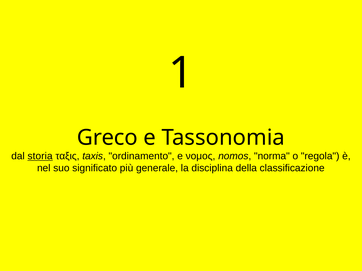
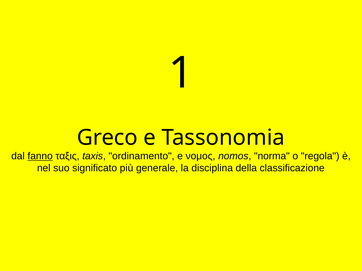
storia: storia -> fanno (40, 156)
